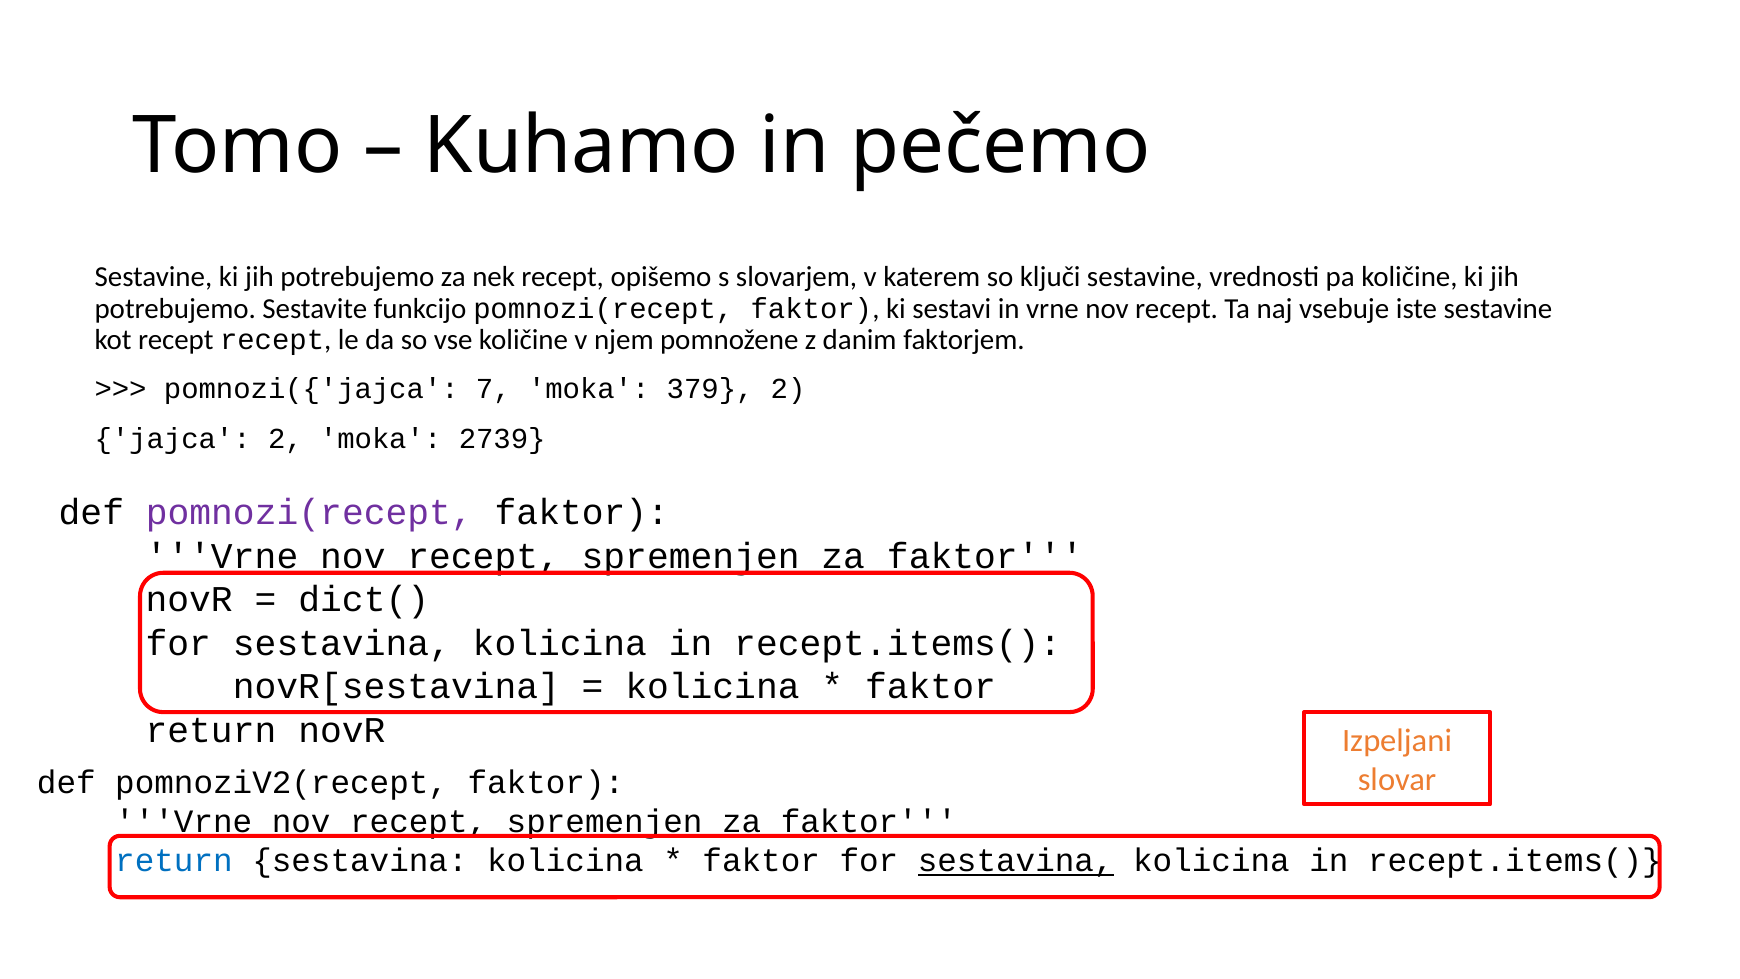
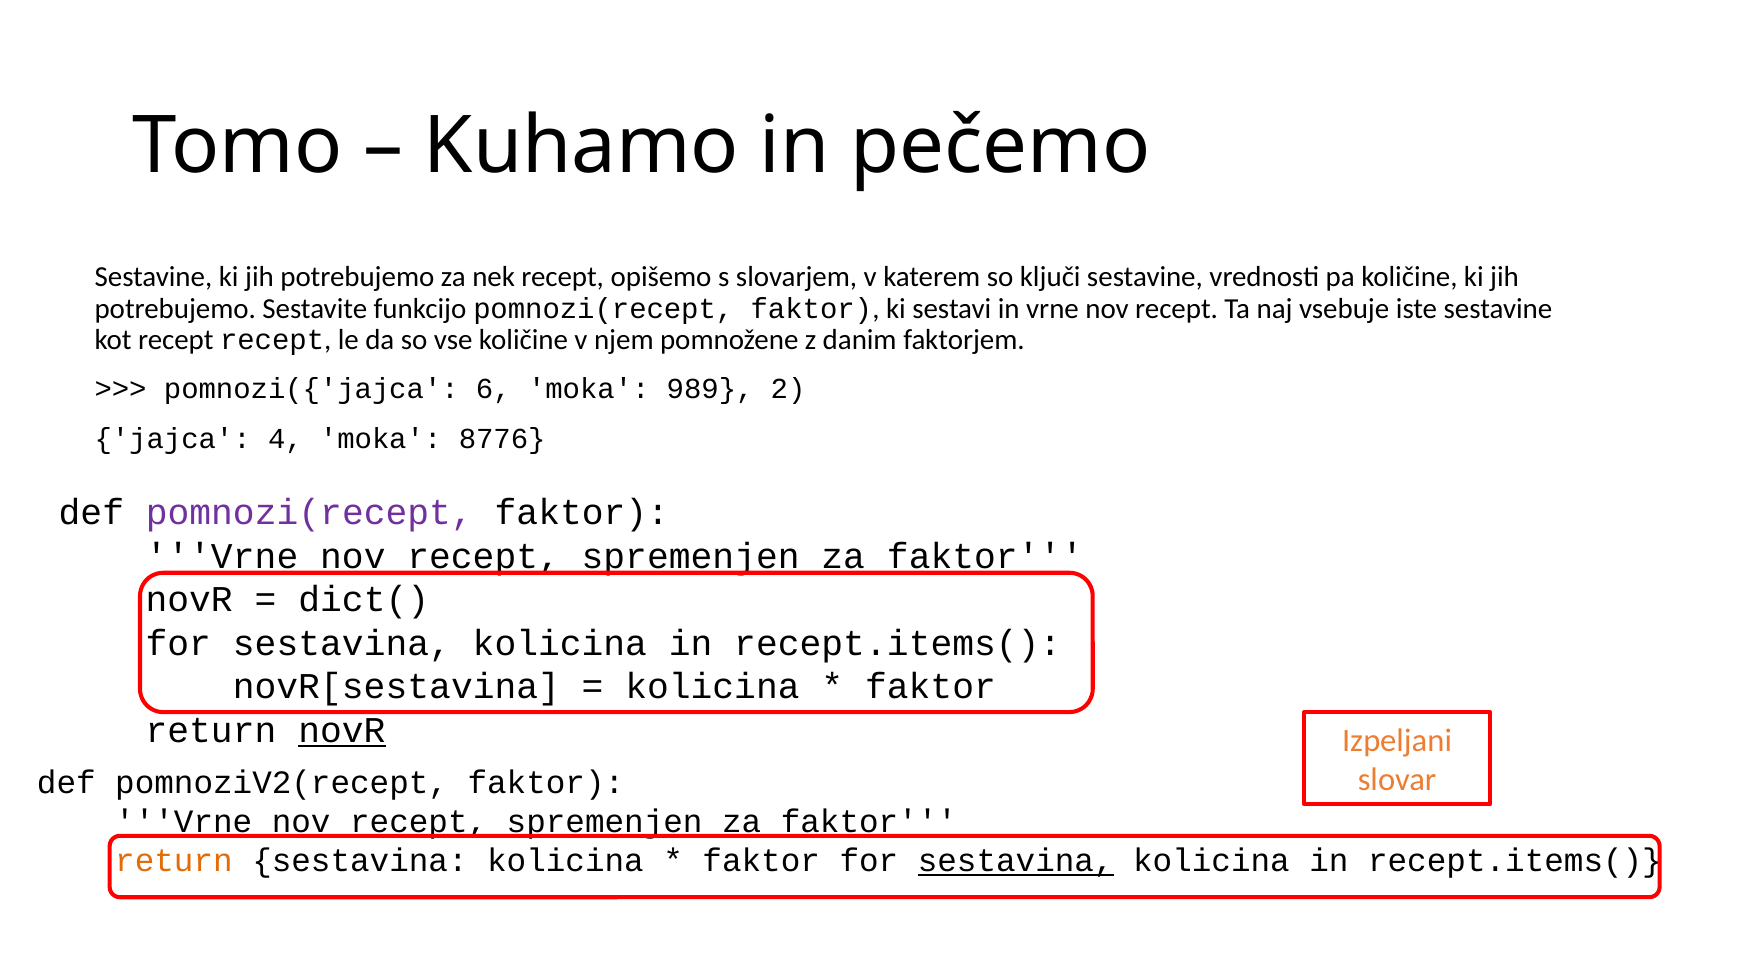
7: 7 -> 6 (493, 389)
379: 379 -> 989 (710, 389)
jajca 2: 2 -> 4 (285, 439)
2739: 2739 -> 8776 (502, 439)
novR underline: none -> present (342, 730)
return colour: blue -> orange (174, 860)
